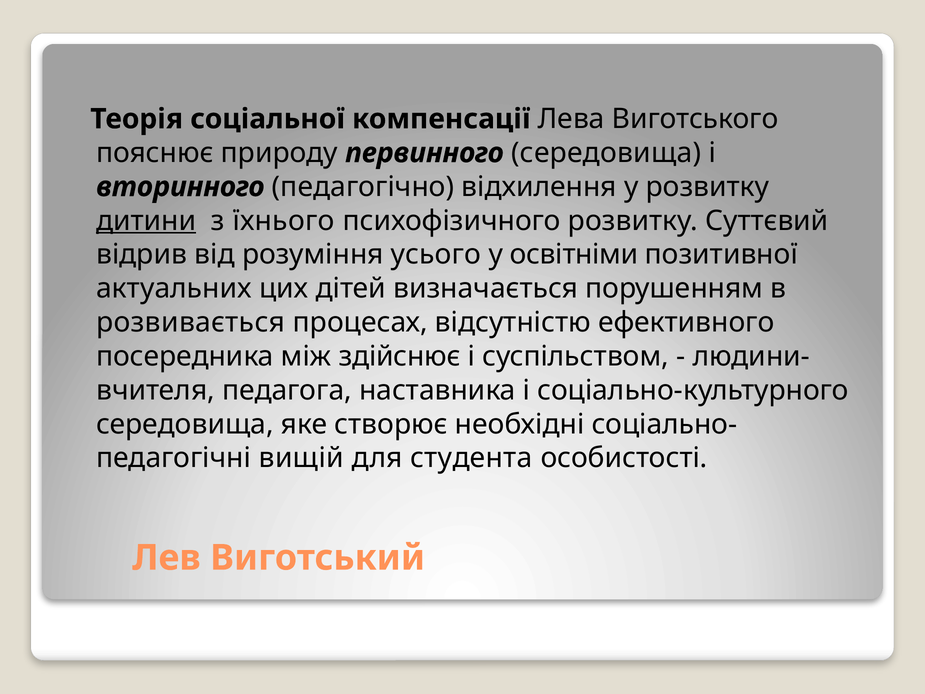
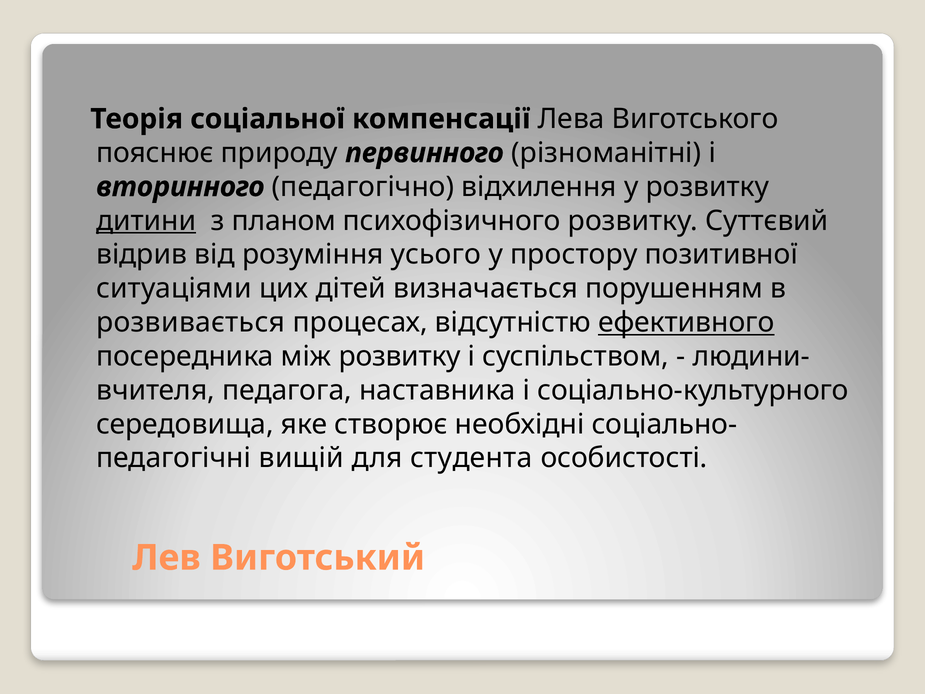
первинного середовища: середовища -> різноманітні (606, 153)
їхнього: їхнього -> планом (284, 221)
освітніми: освітніми -> простору (574, 255)
актуальних: актуальних -> ситуаціями (174, 288)
ефективного underline: none -> present (686, 322)
між здійснює: здійснює -> розвитку (400, 356)
